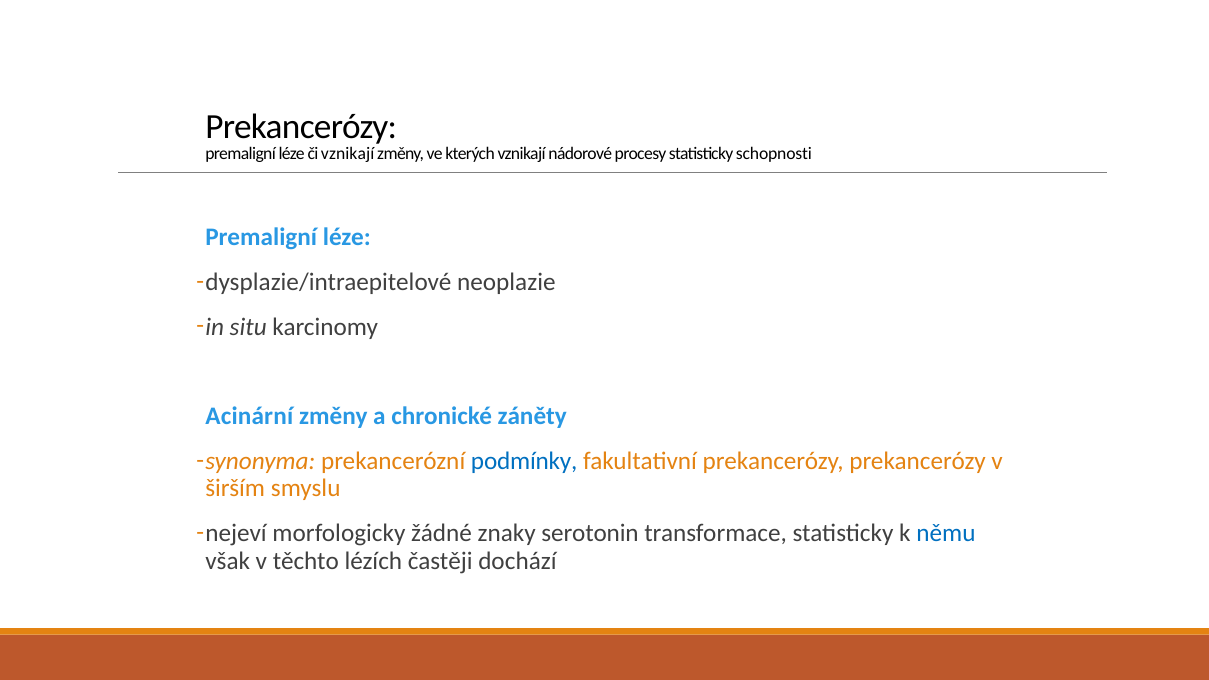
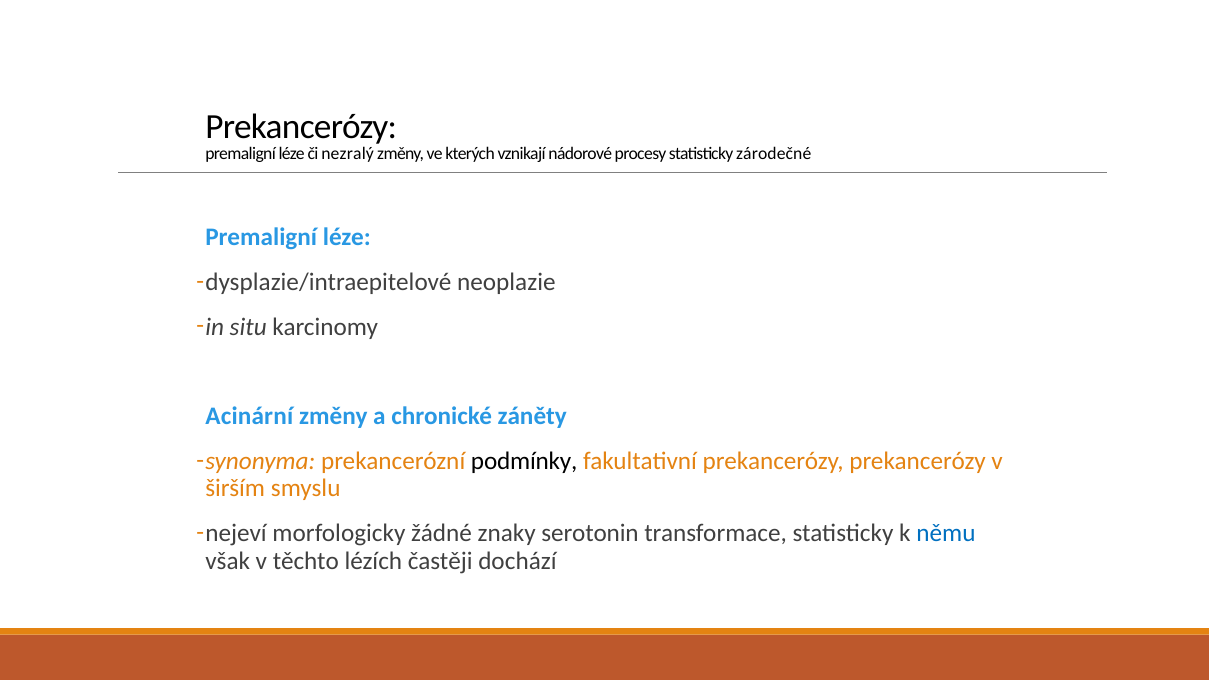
či vznikají: vznikají -> nezralý (348, 154)
schopnosti: schopnosti -> zárodečné (774, 154)
podmínky colour: blue -> black (524, 461)
